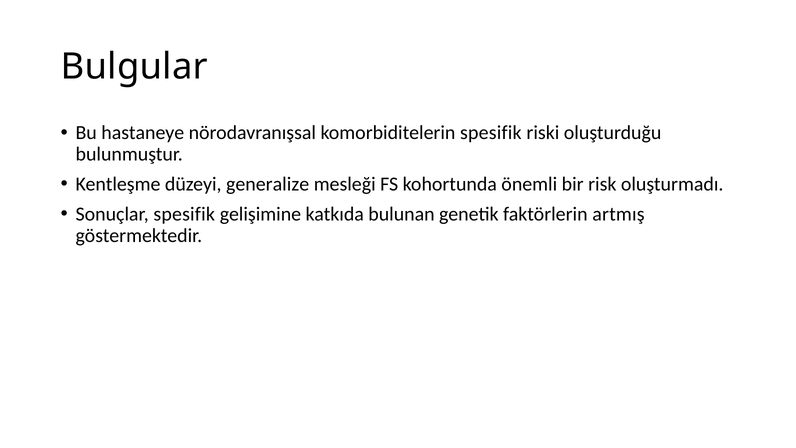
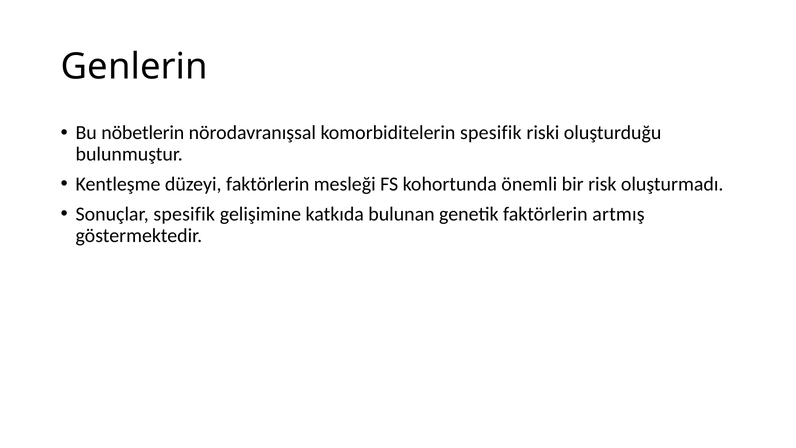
Bulgular: Bulgular -> Genlerin (134, 67)
hastaneye: hastaneye -> nöbetlerin (143, 133)
düzeyi generalize: generalize -> faktörlerin (268, 184)
